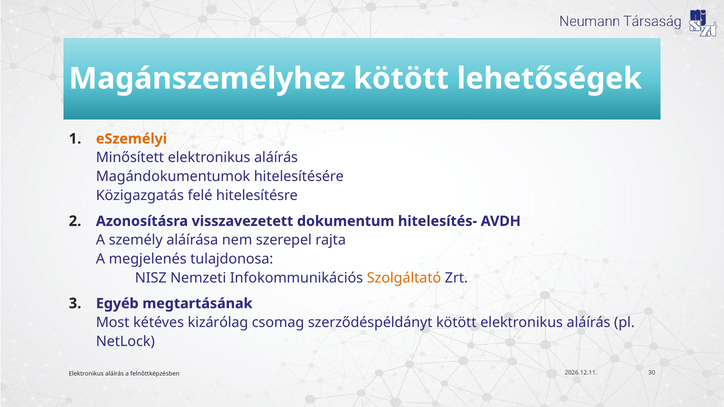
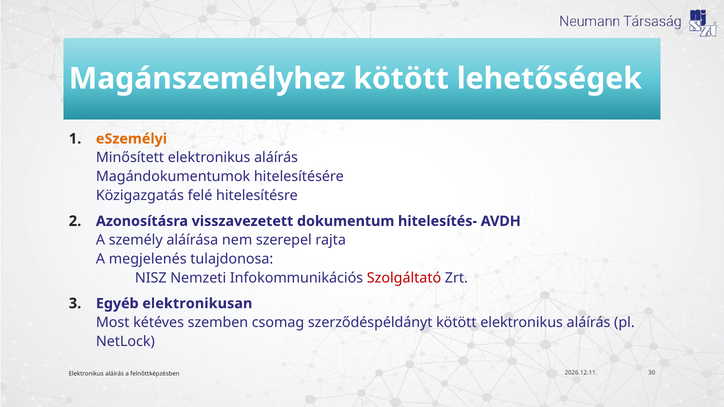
Szolgáltató colour: orange -> red (404, 278)
megtartásának: megtartásának -> elektronikusan (197, 304)
kizárólag: kizárólag -> szemben (218, 323)
